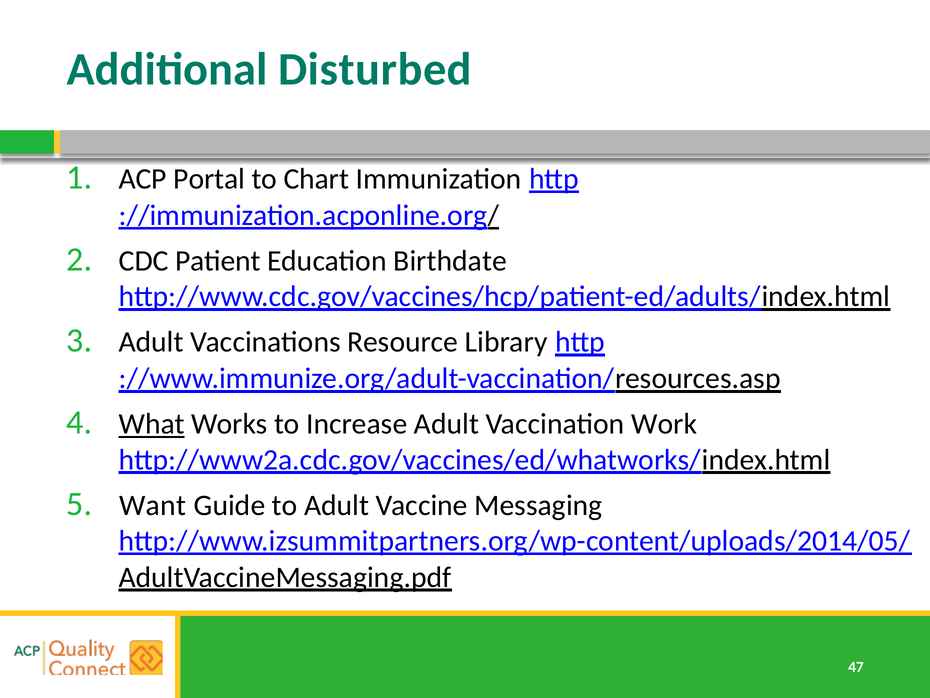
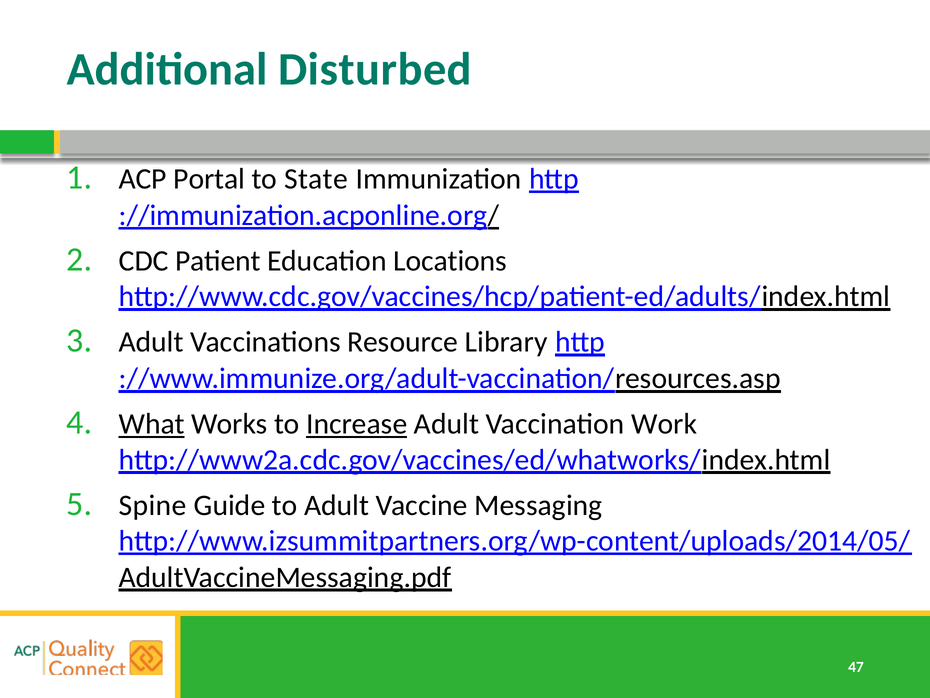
Chart: Chart -> State (316, 179)
Birthdate: Birthdate -> Locations (450, 261)
Increase underline: none -> present (357, 424)
Want: Want -> Spine (153, 505)
